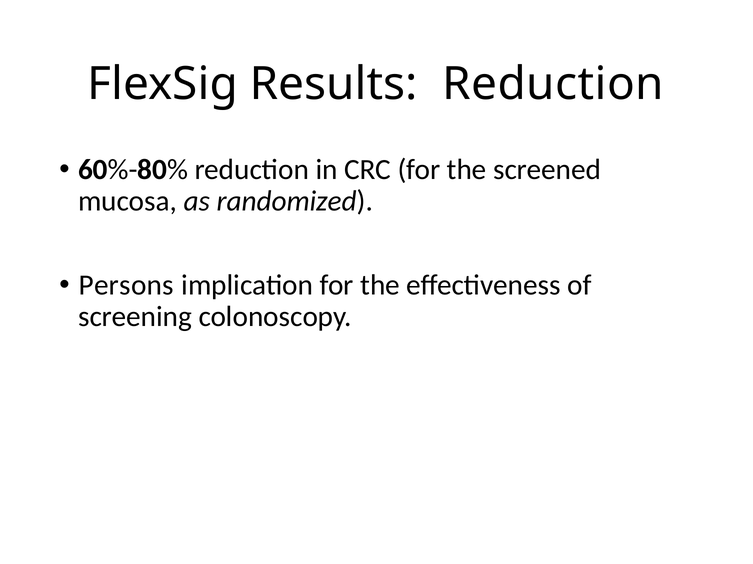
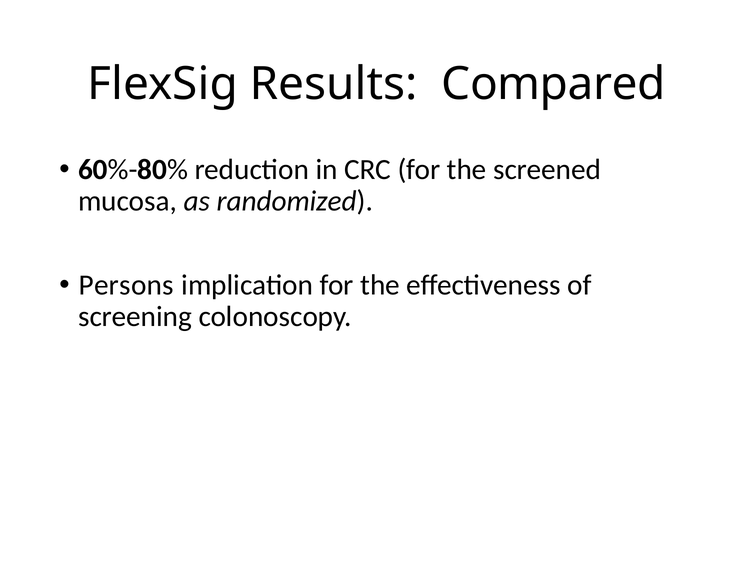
Results Reduction: Reduction -> Compared (553, 84)
